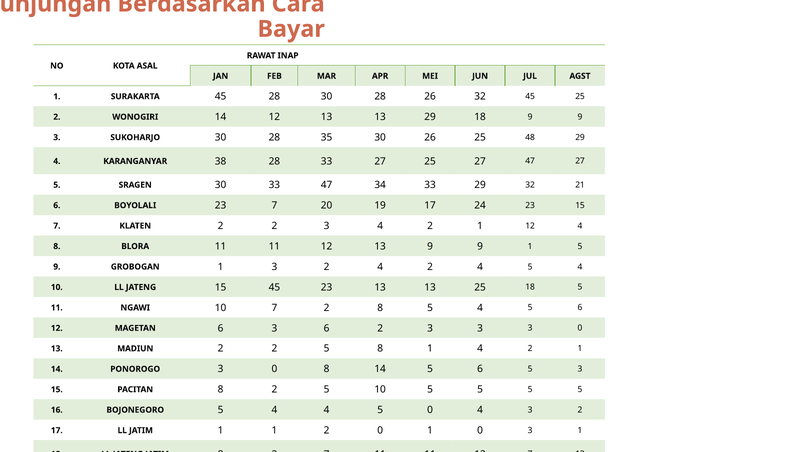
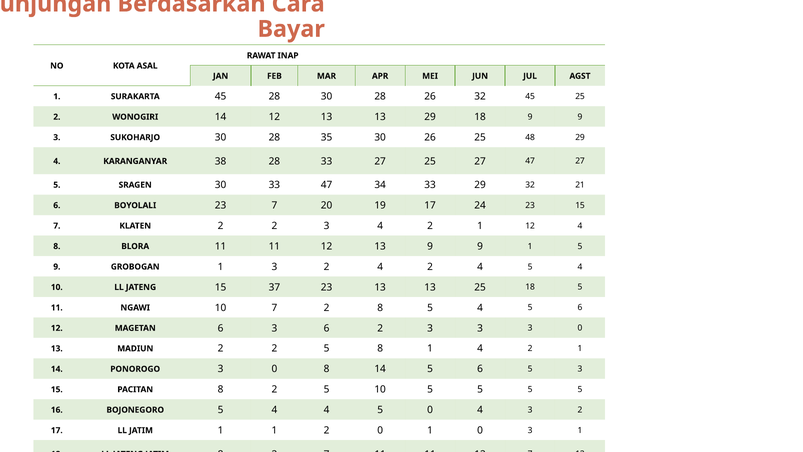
15 45: 45 -> 37 (274, 287)
